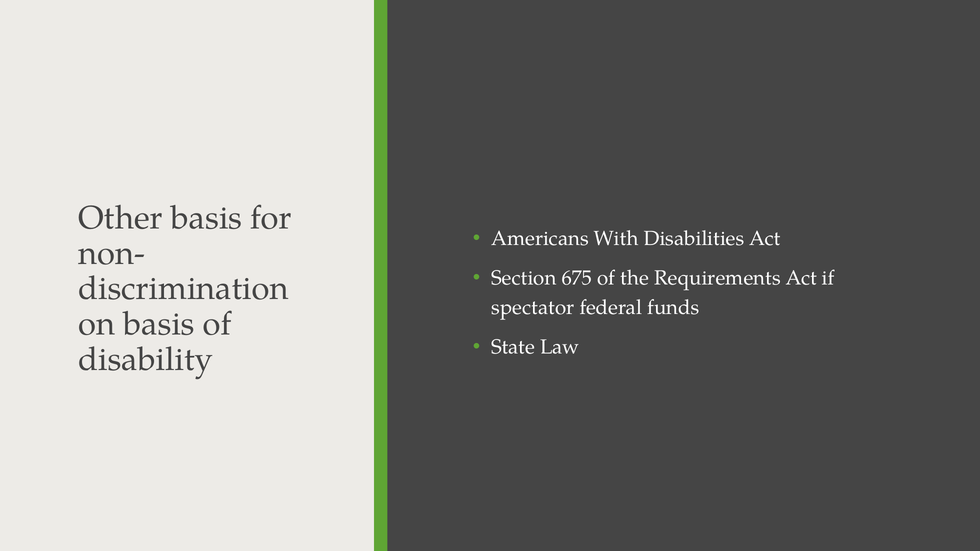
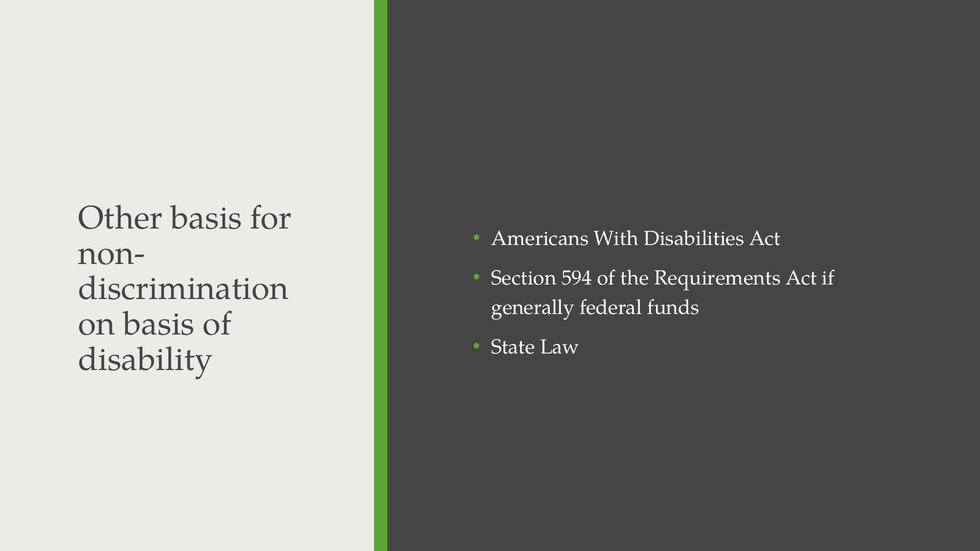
675: 675 -> 594 (577, 278)
spectator: spectator -> generally (533, 308)
